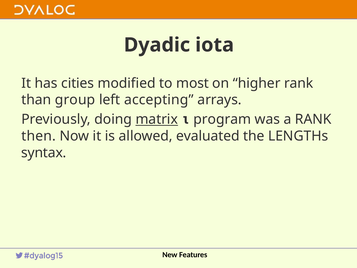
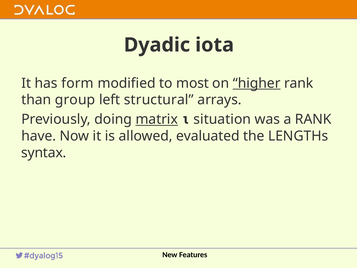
cities: cities -> form (77, 83)
higher underline: none -> present (257, 83)
accepting: accepting -> structural (159, 100)
program: program -> situation (222, 119)
then: then -> have (39, 136)
